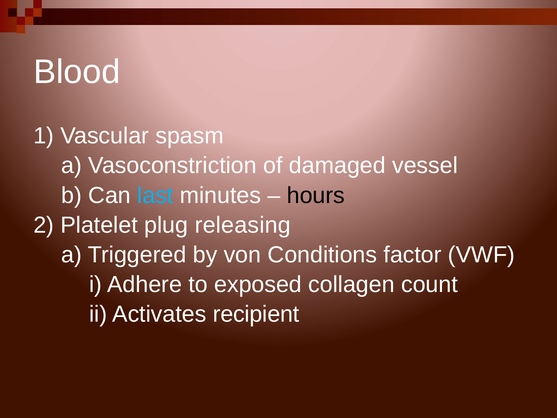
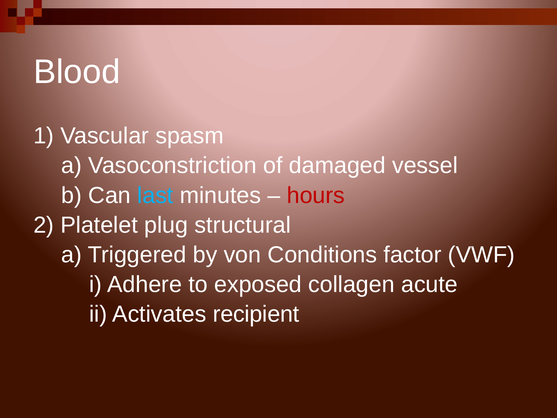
hours colour: black -> red (316, 195)
releasing: releasing -> structural (243, 225)
count: count -> acute (430, 284)
